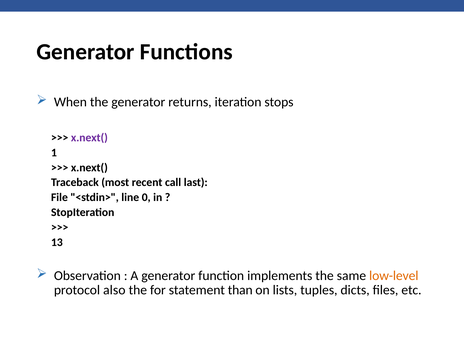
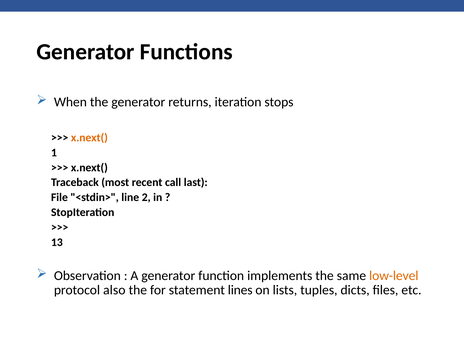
x.next( colour: purple -> orange (89, 138)
0: 0 -> 2 (146, 197)
than: than -> lines (240, 290)
